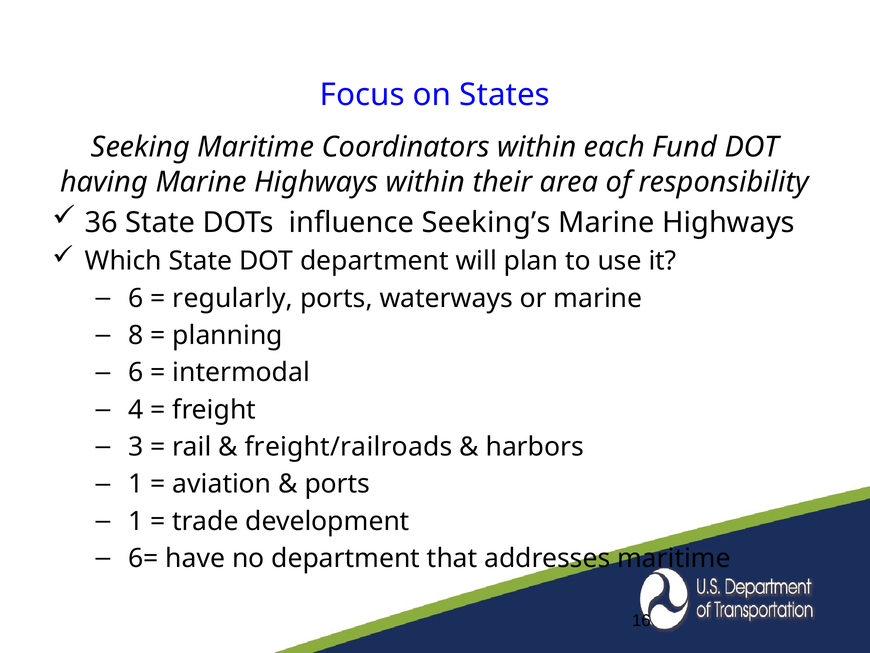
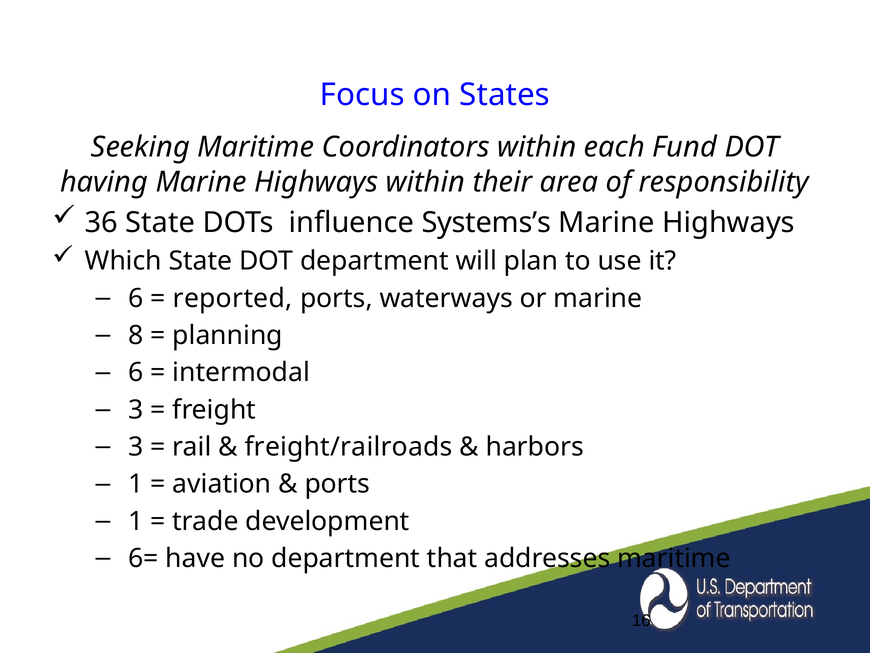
Seeking’s: Seeking’s -> Systems’s (486, 222)
regularly: regularly -> reported (233, 298)
4: 4 -> 3 (136, 410)
